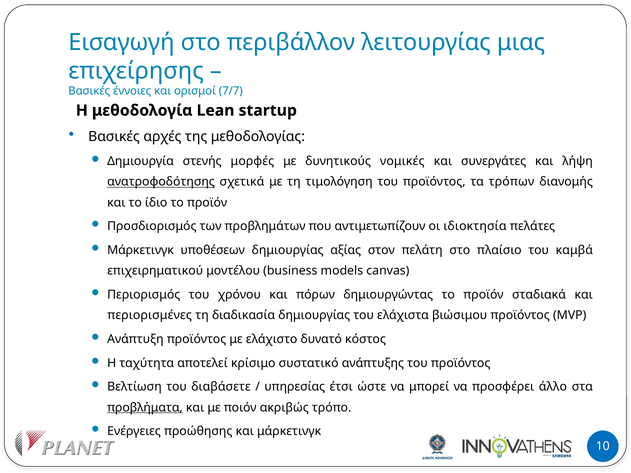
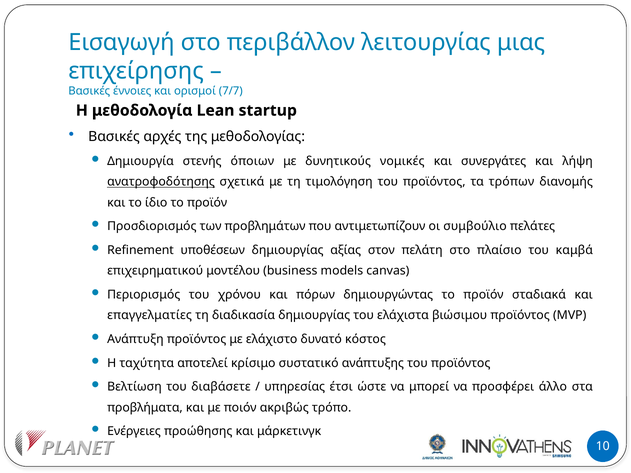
μορφές: μορφές -> όποιων (252, 161)
ιδιοκτησία: ιδιοκτησία -> συμβούλιο (475, 226)
Μάρκετινγκ: Μάρκετινγκ -> Refinement (140, 250)
περιορισμένες: περιορισμένες -> επαγγελματίες (150, 315)
προβλήματα underline: present -> none (145, 408)
